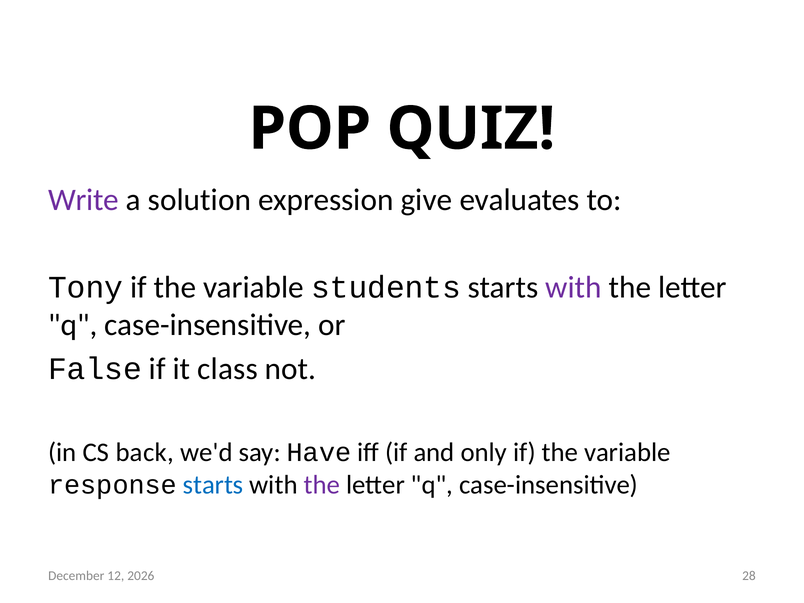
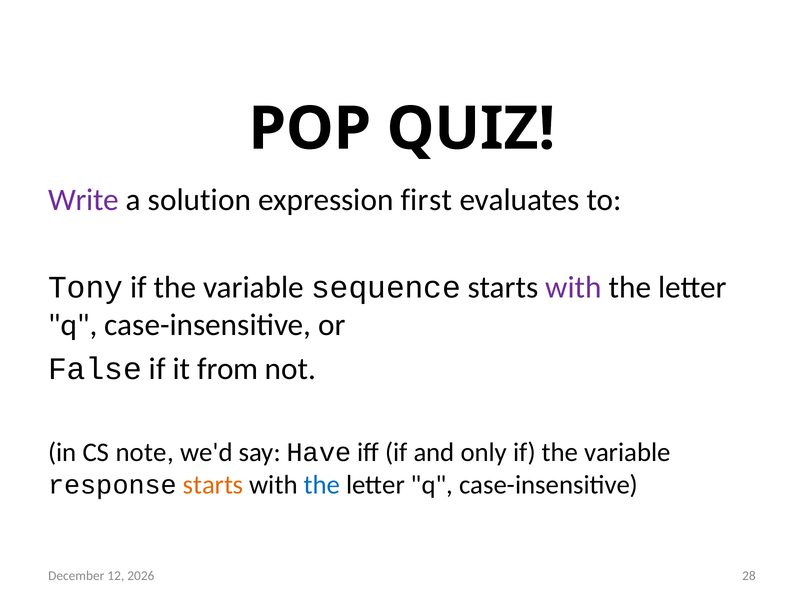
give: give -> first (426, 200)
students: students -> sequence (386, 287)
class: class -> from (228, 369)
back: back -> note (145, 453)
starts colour: blue -> orange (213, 485)
the colour: purple -> blue (322, 485)
